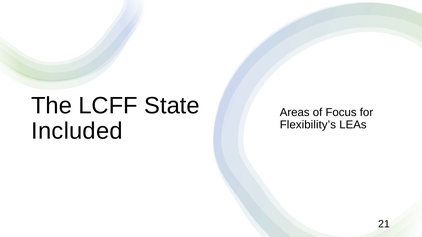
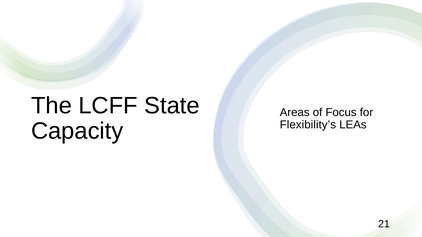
Included: Included -> Capacity (77, 131)
